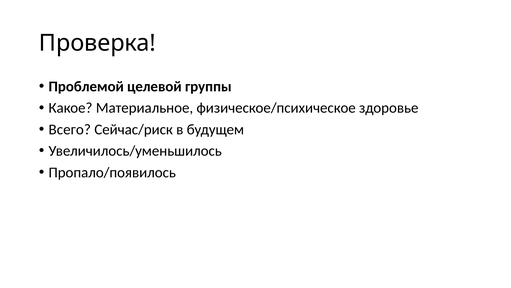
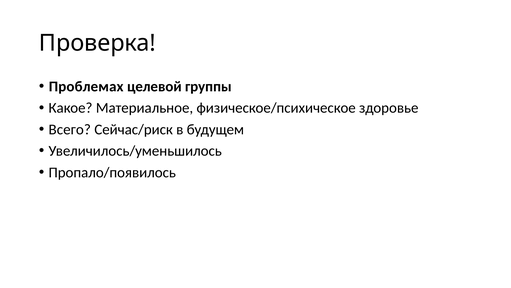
Проблемой: Проблемой -> Проблемах (86, 86)
